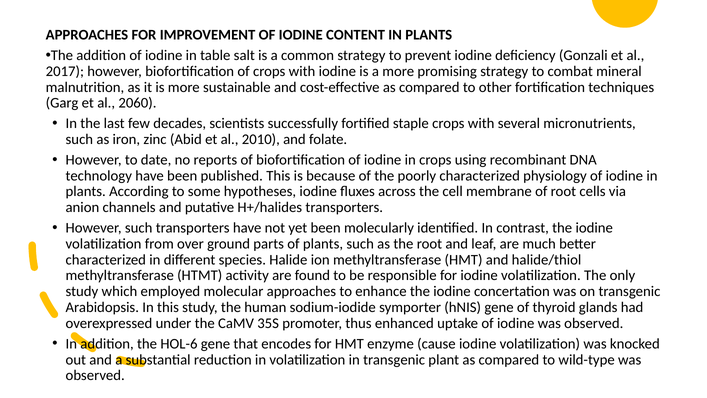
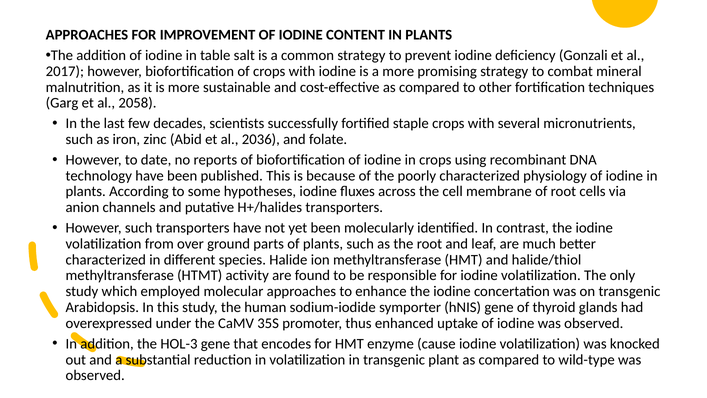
2060: 2060 -> 2058 (137, 103)
2010: 2010 -> 2036 (261, 139)
HOL-6: HOL-6 -> HOL-3 (179, 343)
